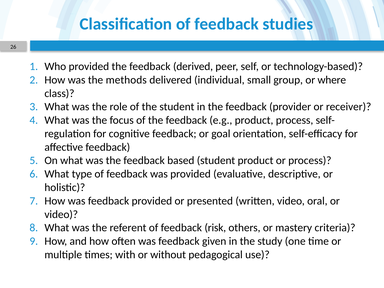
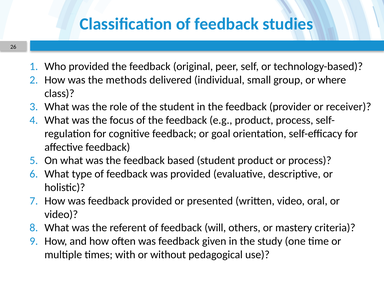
derived: derived -> original (193, 66)
risk: risk -> will (215, 228)
